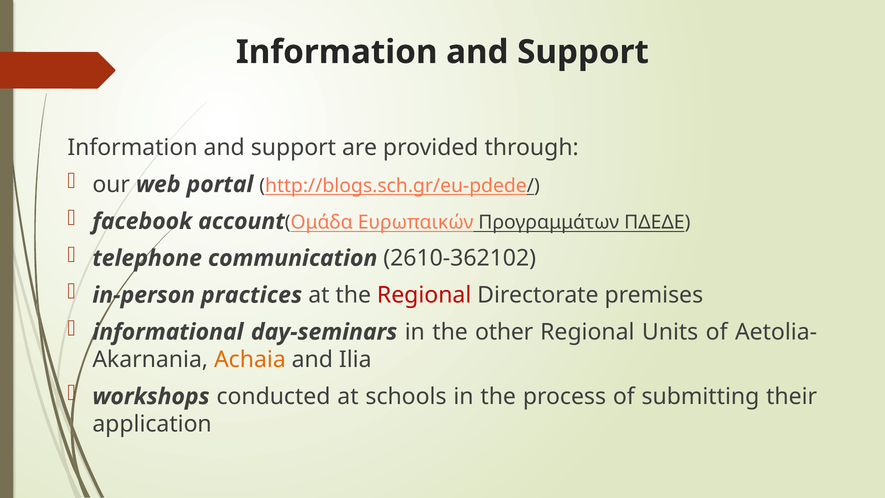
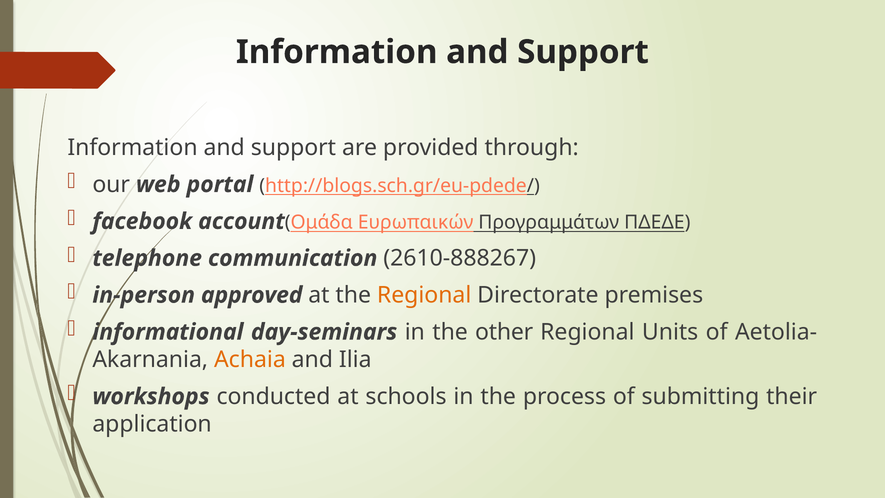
2610-362102: 2610-362102 -> 2610-888267 (460, 258)
practices: practices -> approved (252, 295)
Regional colour: red -> orange (424, 295)
